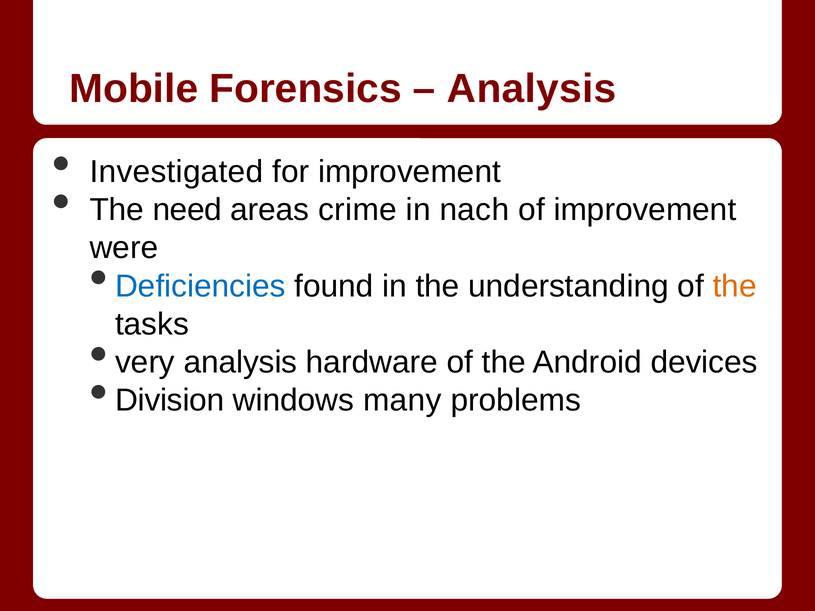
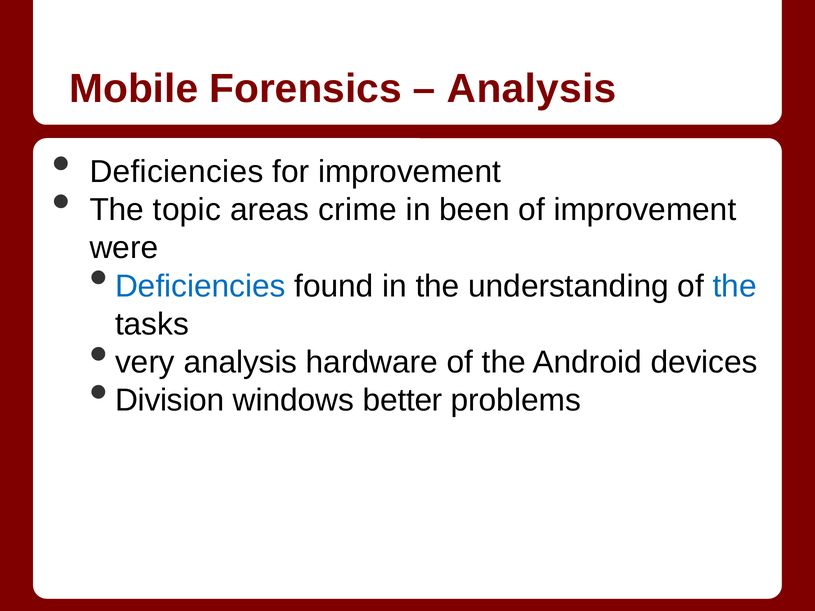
Investigated: Investigated -> Deficiencies (177, 172)
need: need -> topic (187, 210)
nach: nach -> been (475, 210)
the colour: orange -> blue (735, 286)
many: many -> better (403, 400)
